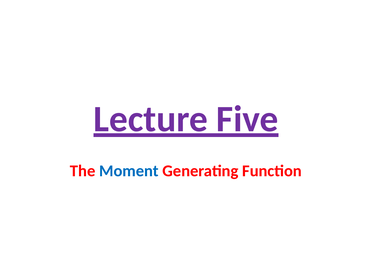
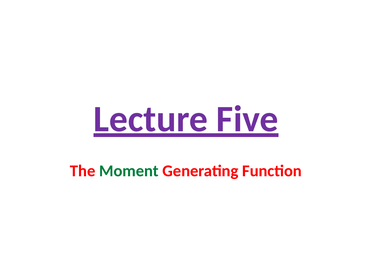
Moment colour: blue -> green (129, 171)
